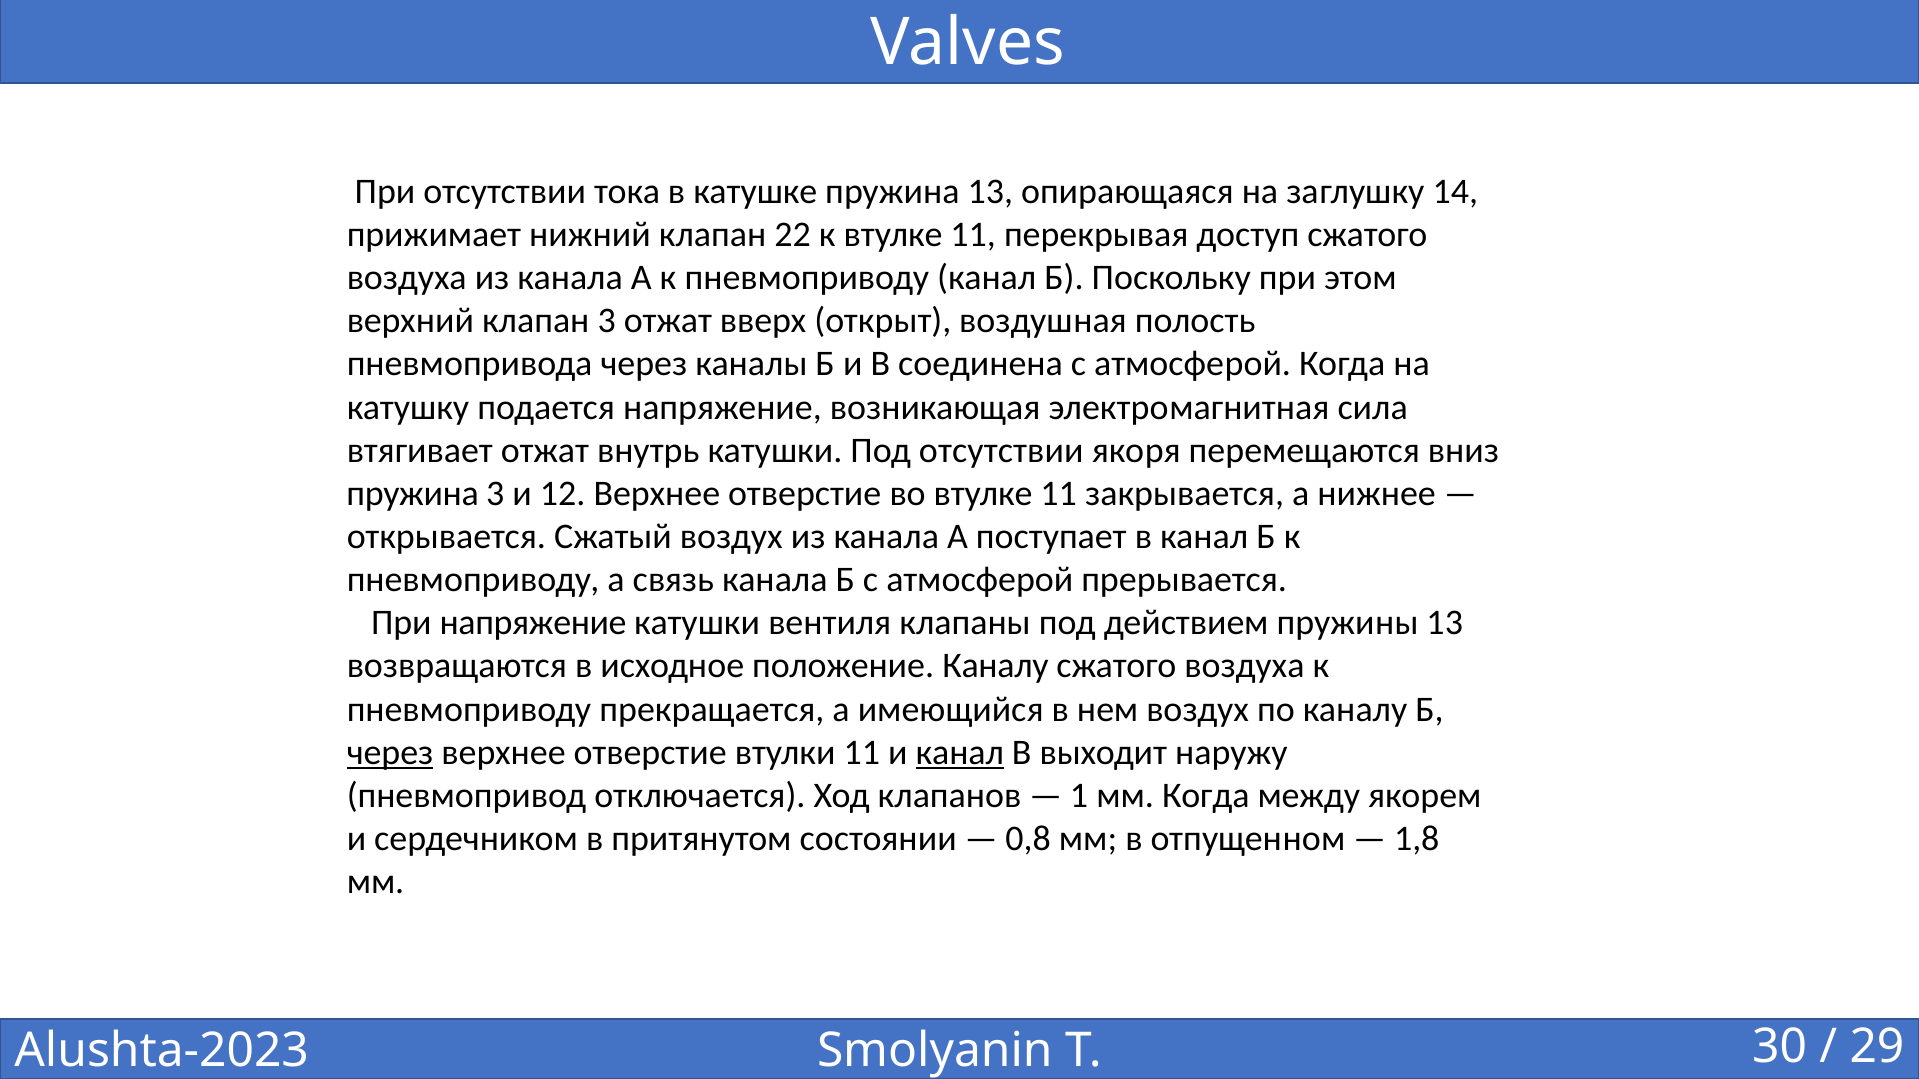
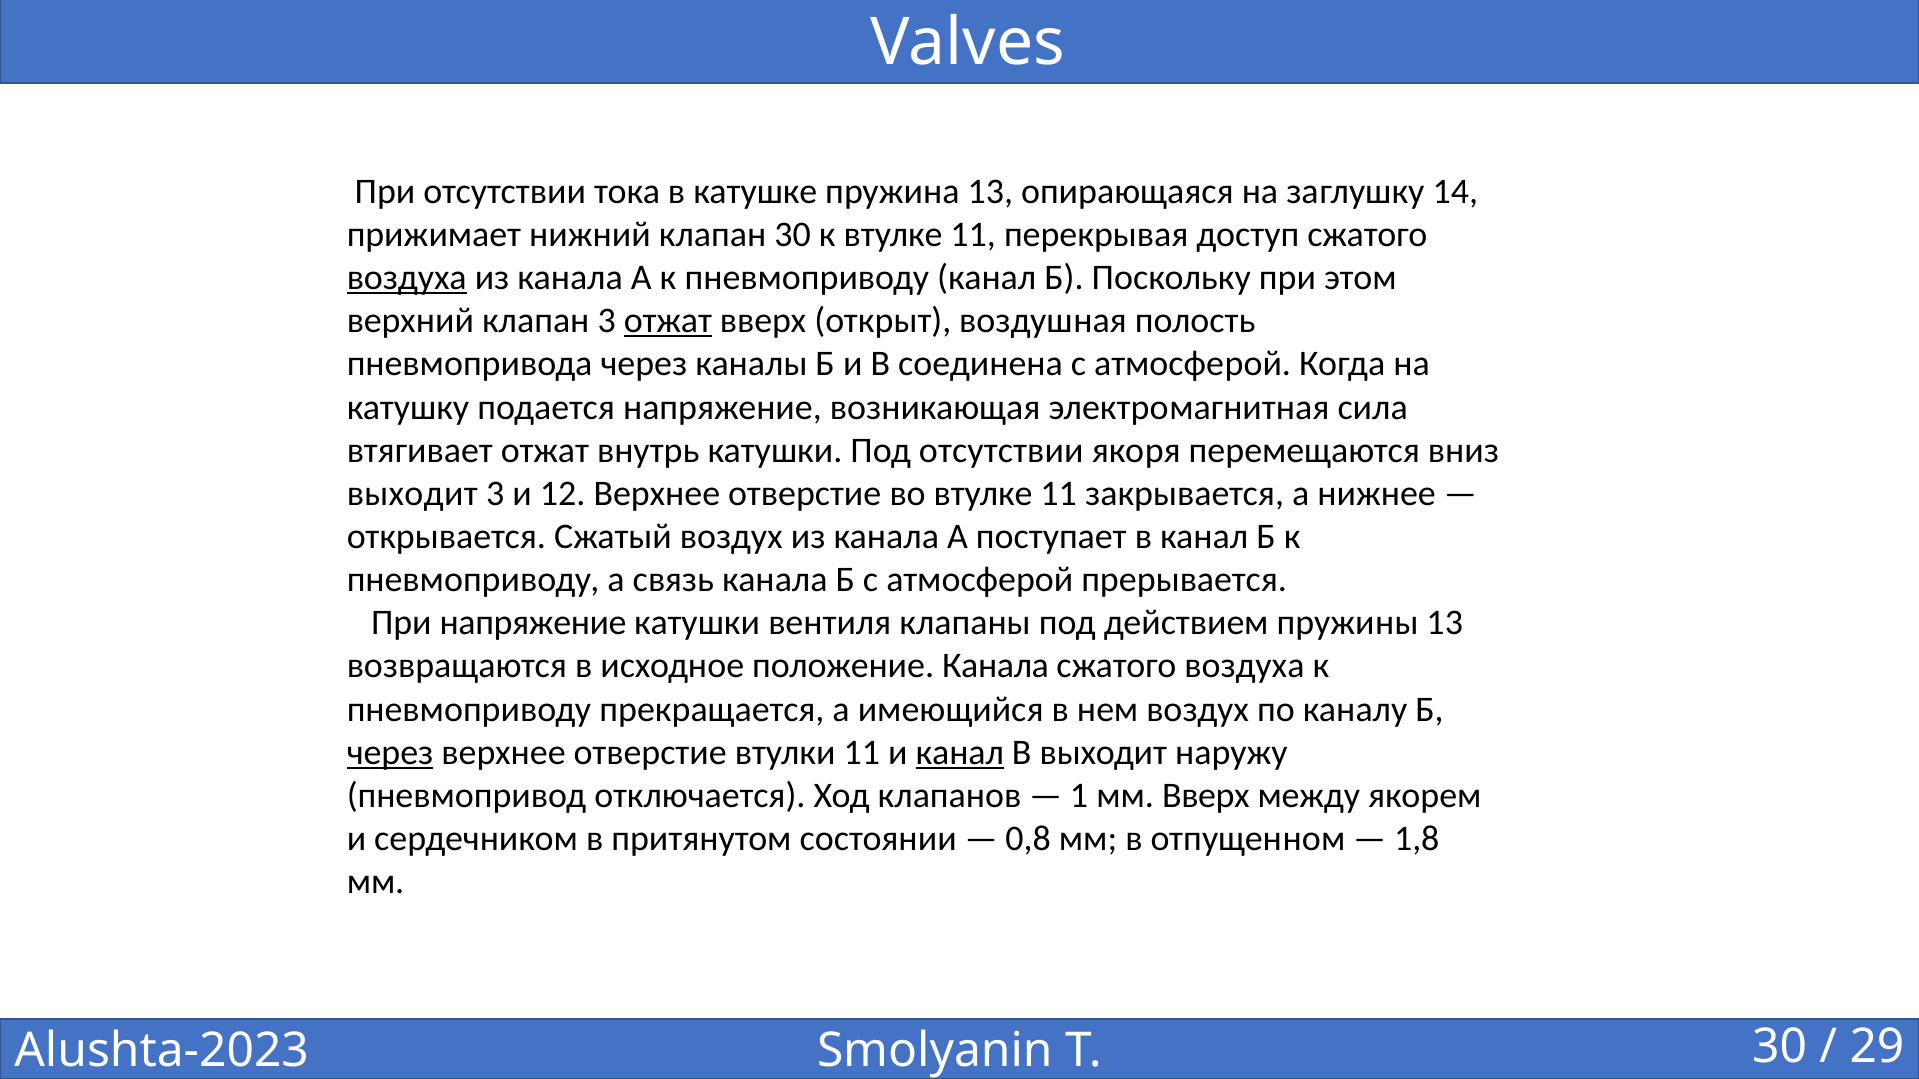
клапан 22: 22 -> 30 (793, 235)
воздуха underline: none -> present (407, 278)
отжат underline: none -> present (668, 321)
пружина: пружина -> выходит (412, 494)
положение Каналу: Каналу -> Канала (995, 666)
мм Когда: Когда -> Вверх (1206, 796)
